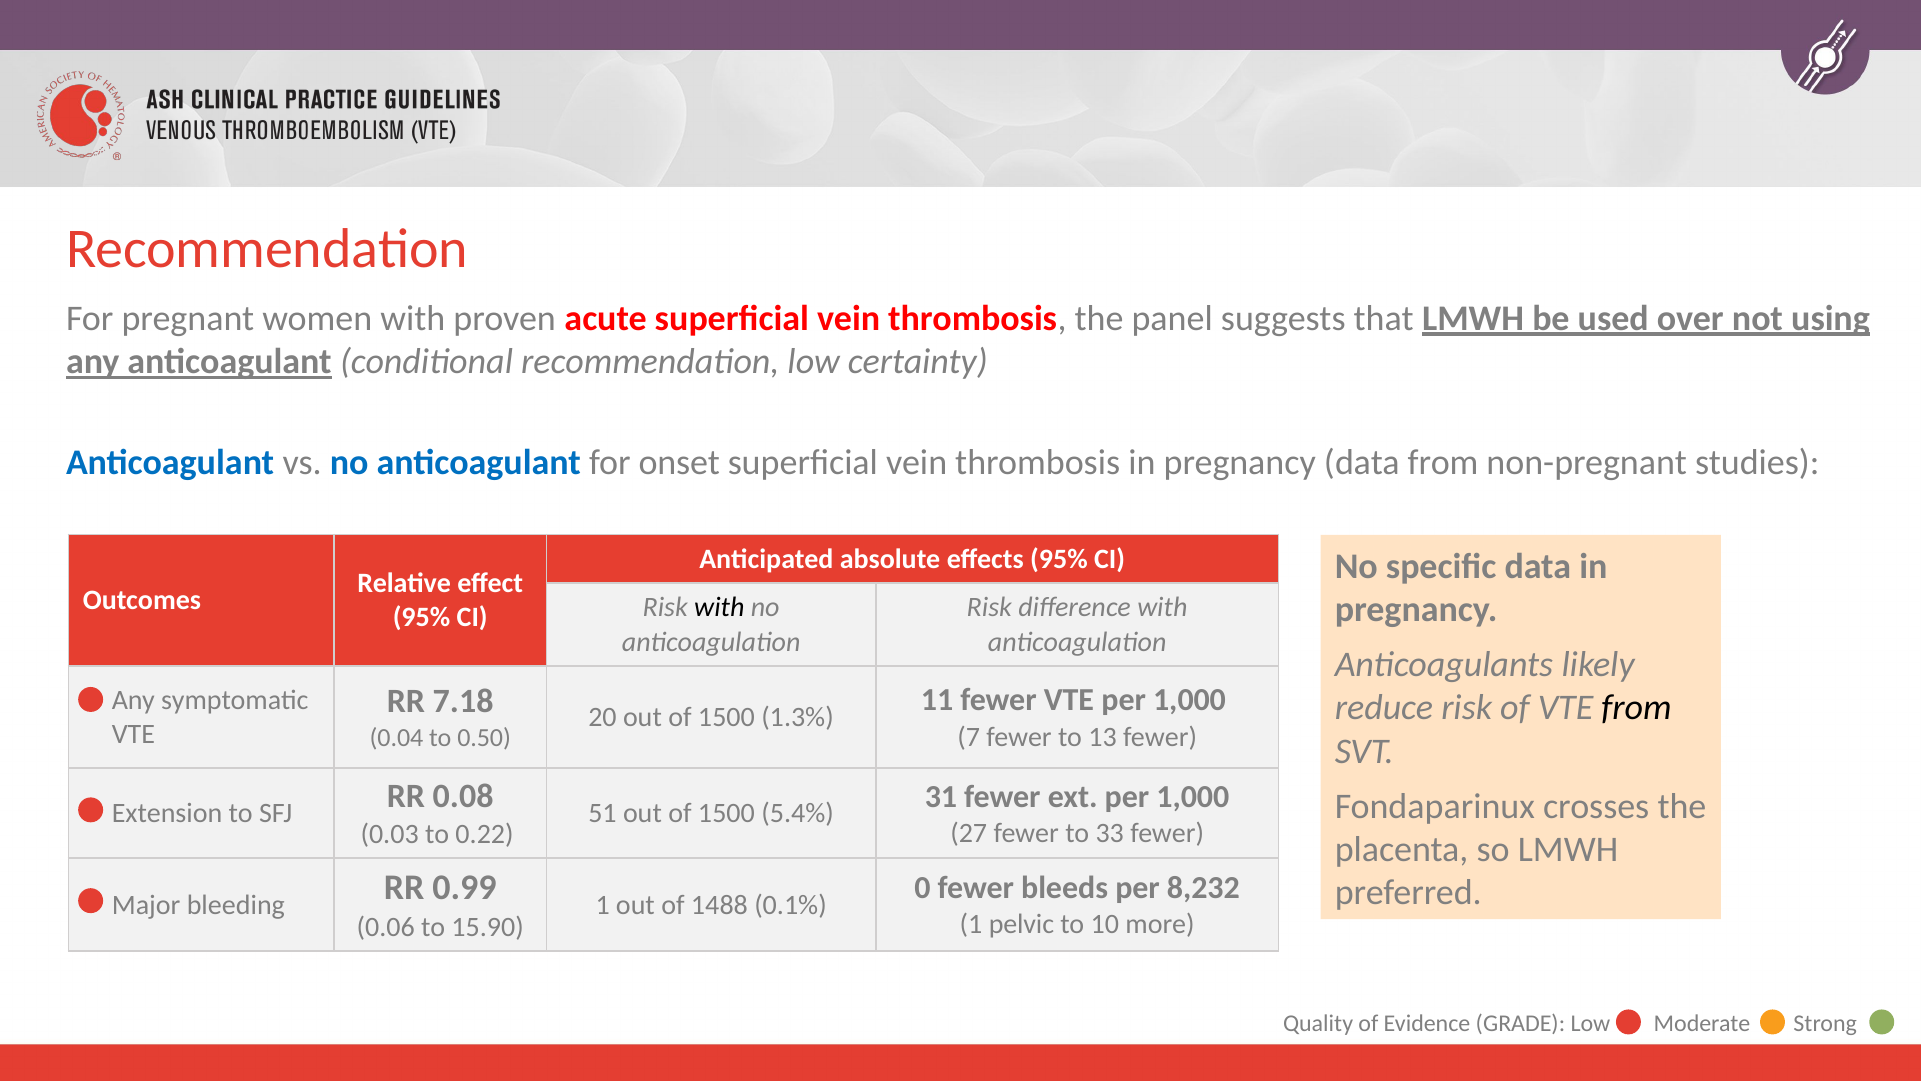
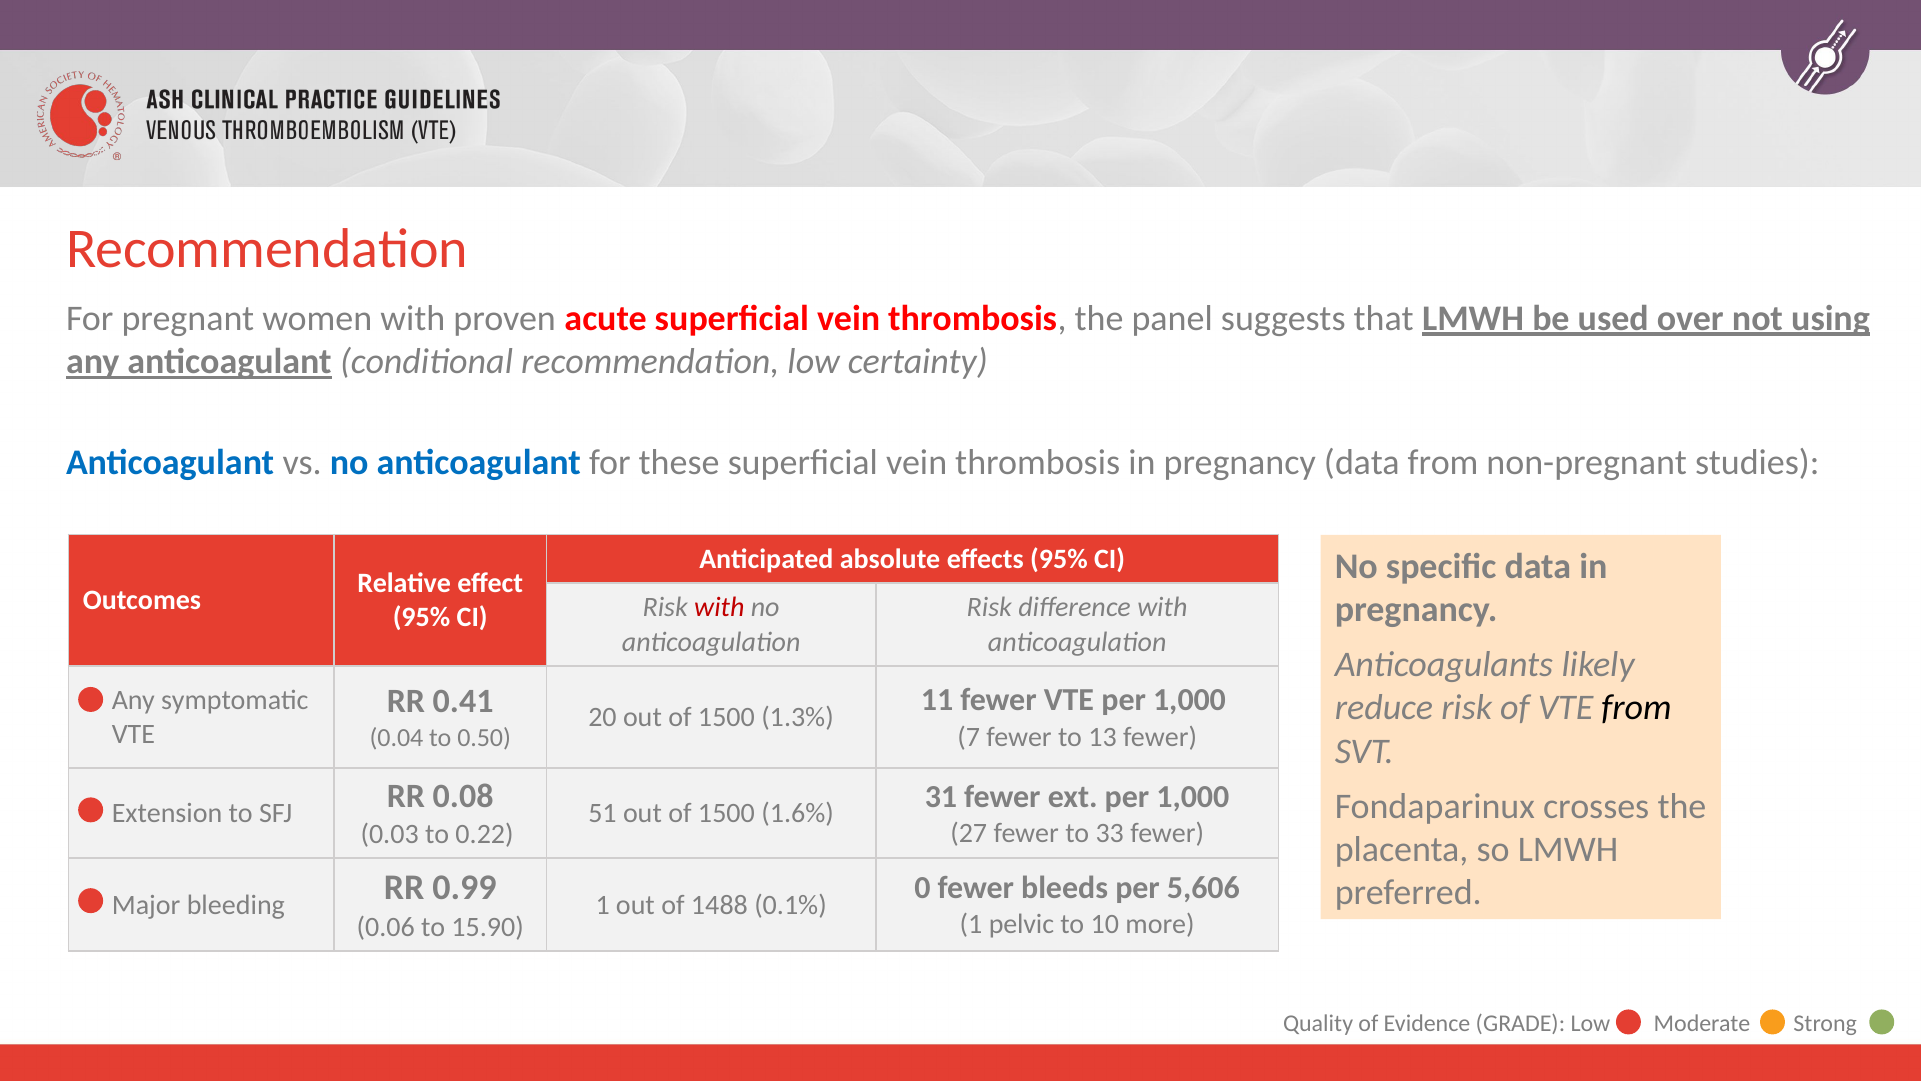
onset: onset -> these (679, 462)
with colour: black -> red (719, 607)
7.18: 7.18 -> 0.41 (463, 701)
5.4%: 5.4% -> 1.6% (798, 813)
8,232: 8,232 -> 5,606 (1203, 887)
